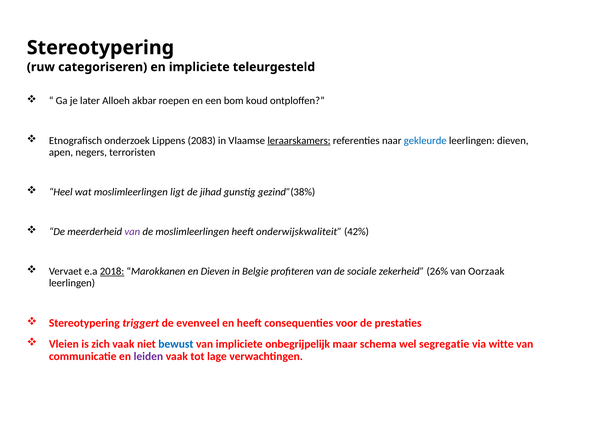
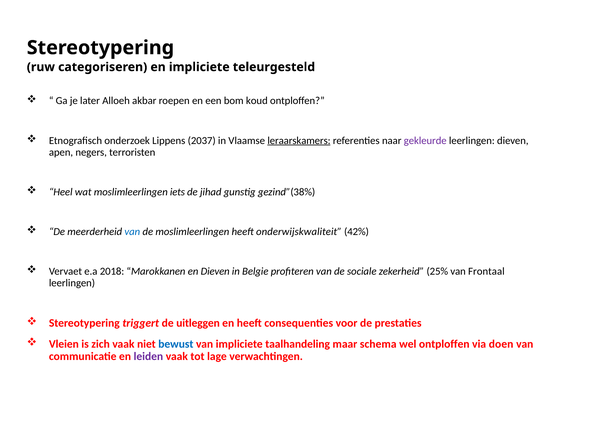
2083: 2083 -> 2037 (202, 141)
gekleurde colour: blue -> purple (425, 141)
ligt: ligt -> iets (177, 192)
van colour: purple -> blue (132, 232)
2018 underline: present -> none (112, 272)
26%: 26% -> 25% (437, 272)
Oorzaak: Oorzaak -> Frontaal (486, 272)
evenveel: evenveel -> uitleggen (198, 324)
onbegrijpelijk: onbegrijpelijk -> taalhandeling (298, 344)
wel segregatie: segregatie -> ontploffen (444, 344)
witte: witte -> doen (501, 344)
